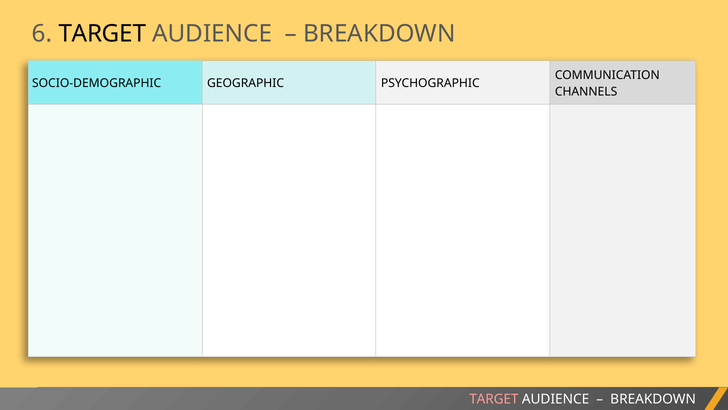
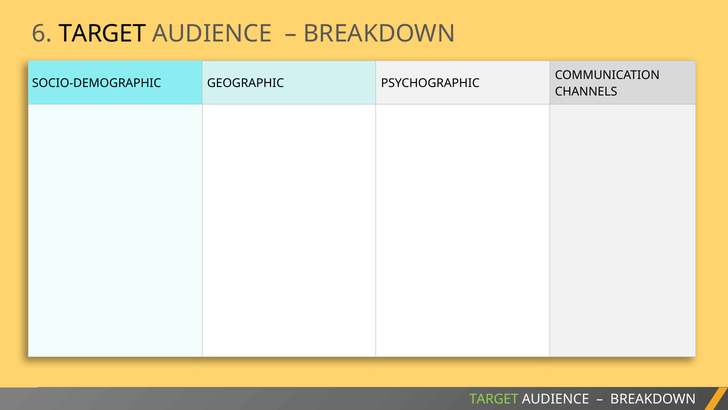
TARGET colour: pink -> light green (494, 399)
